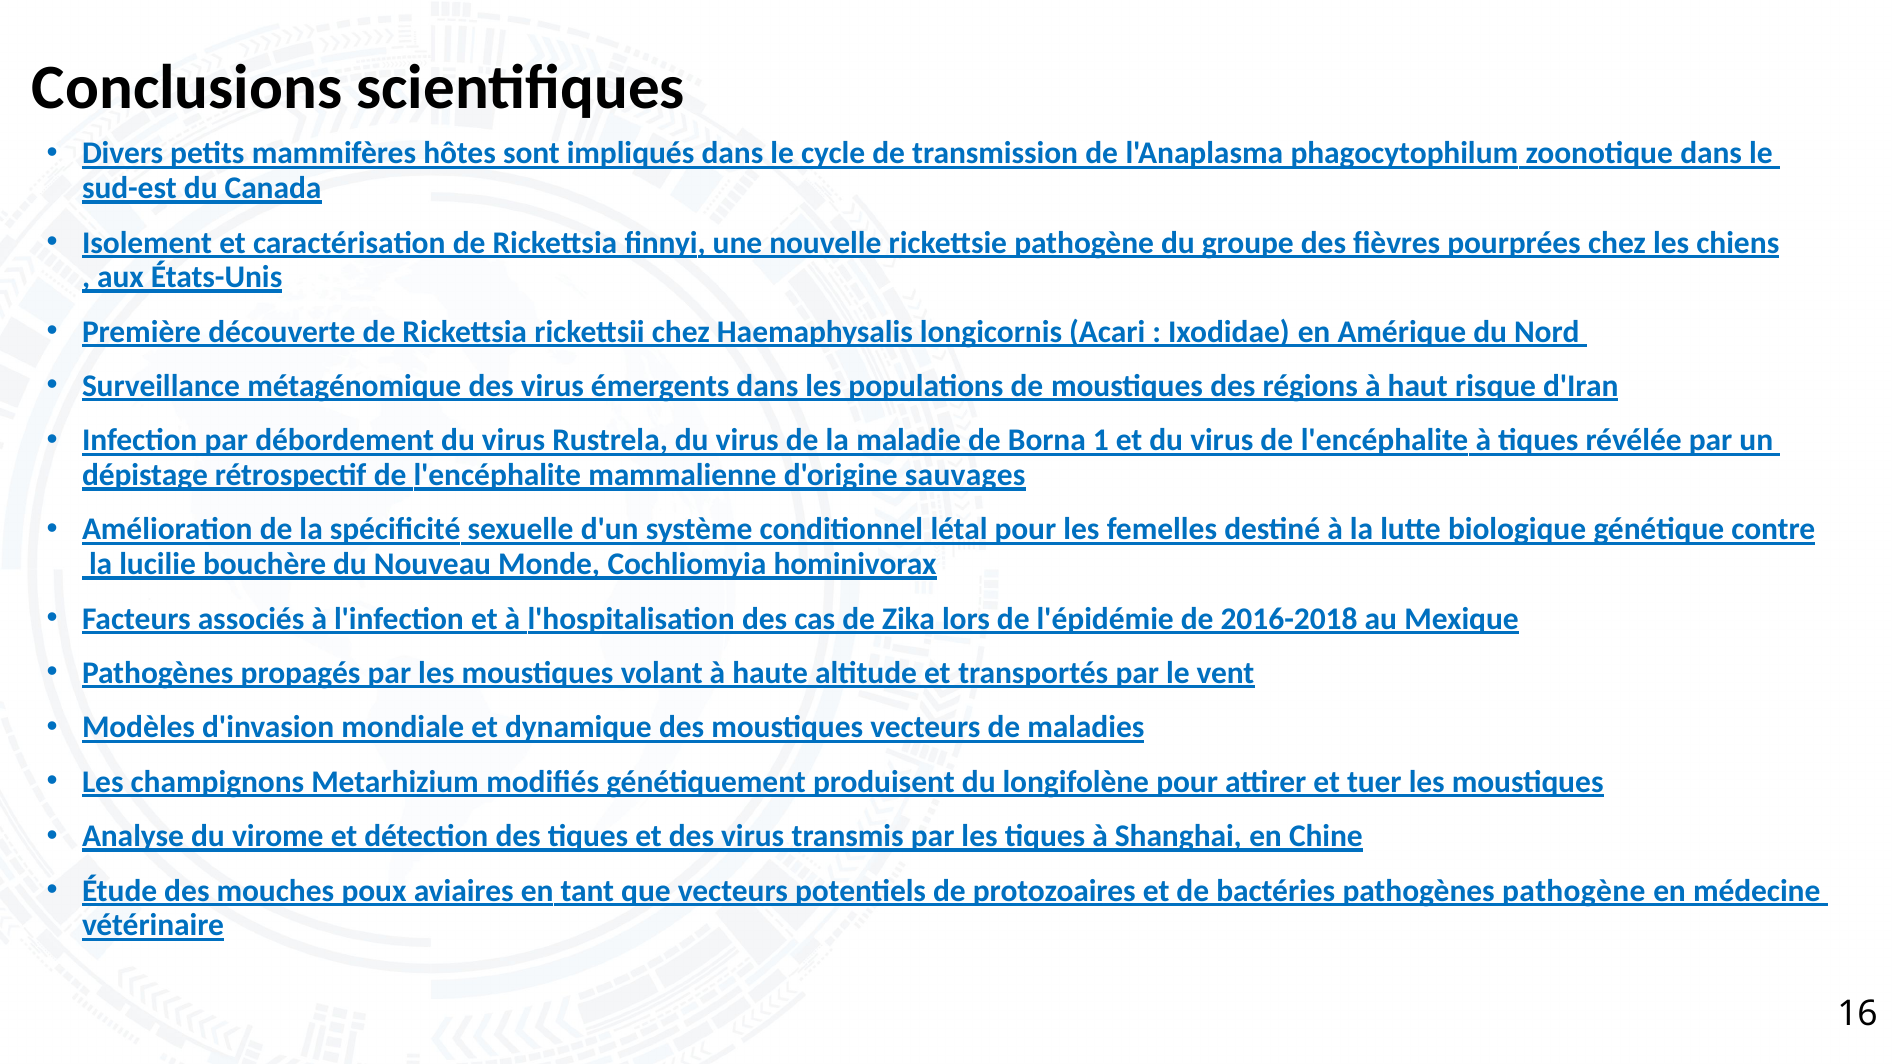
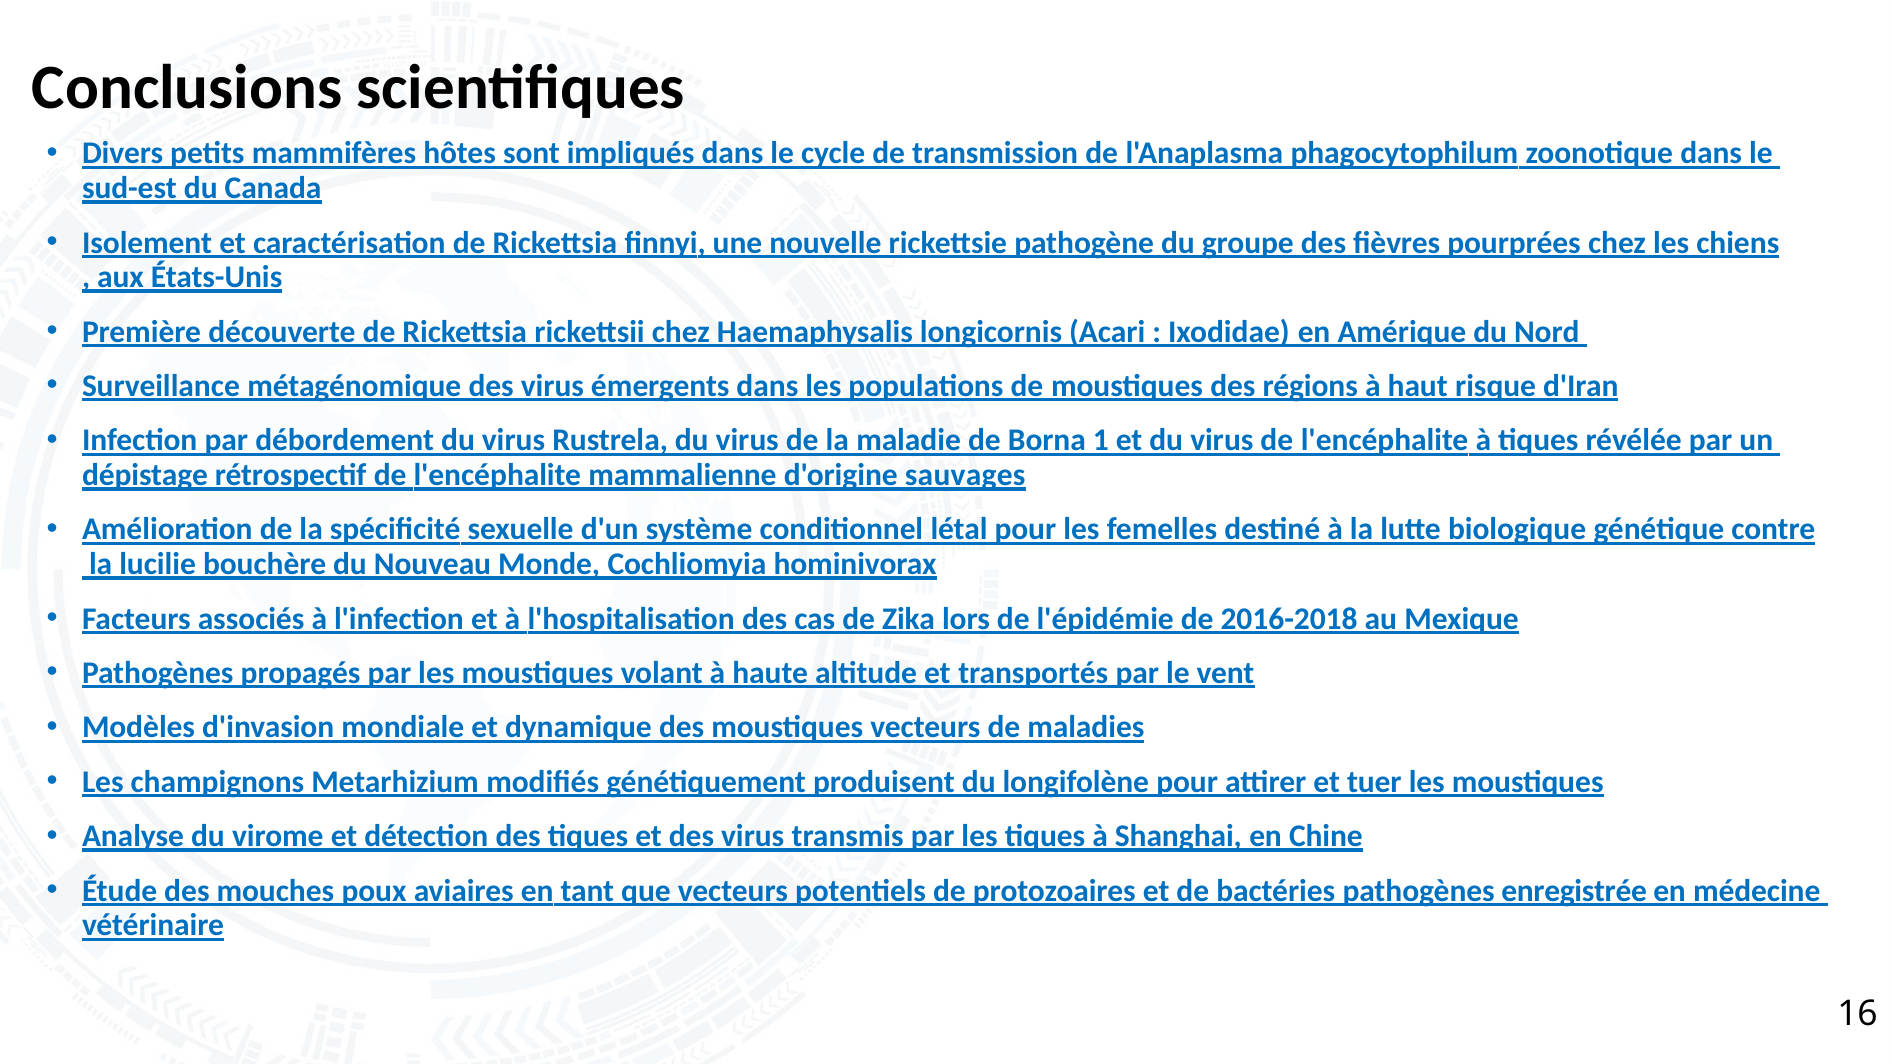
pathogènes pathogène: pathogène -> enregistrée (1574, 891)
